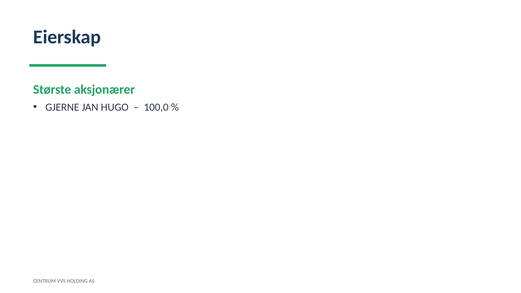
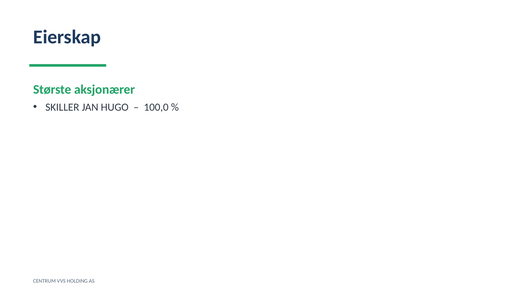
GJERNE: GJERNE -> SKILLER (62, 107)
